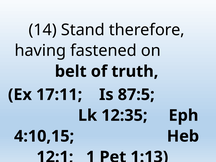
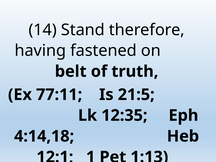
17:11: 17:11 -> 77:11 (59, 95)
87:5: 87:5 -> 21:5 (136, 95)
4:10,15: 4:10,15 -> 4:14,18 (44, 136)
